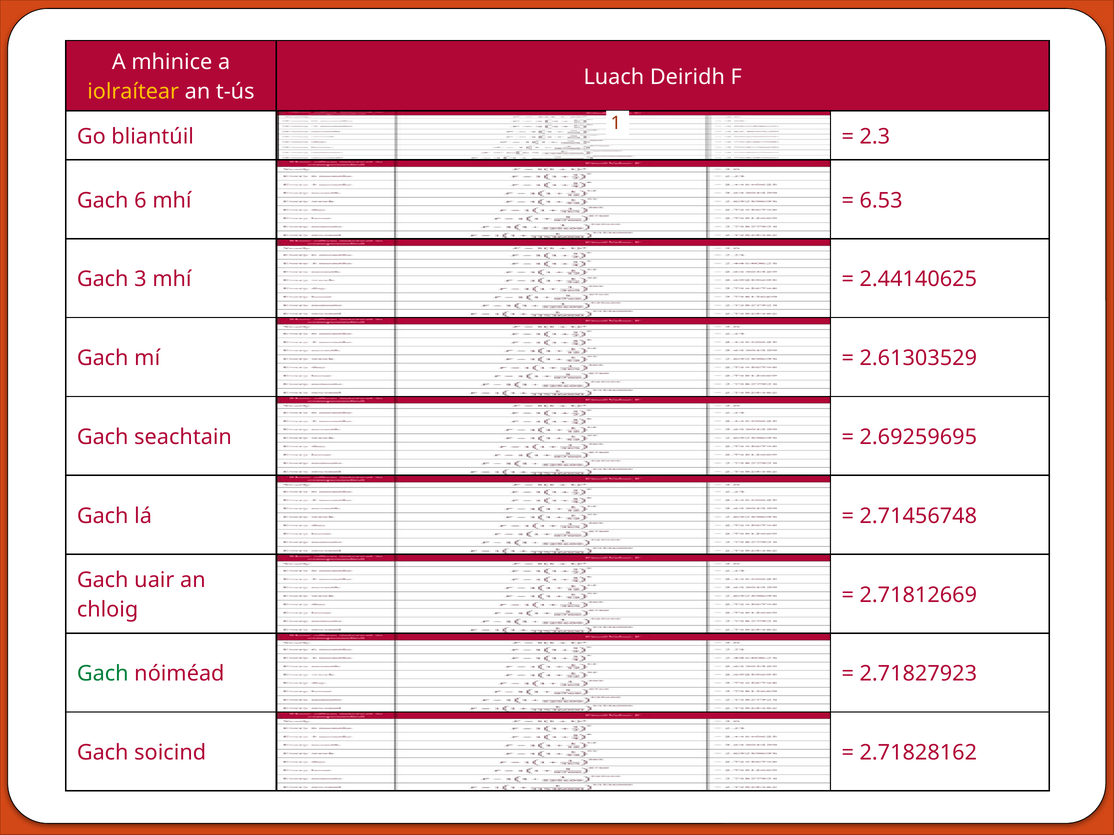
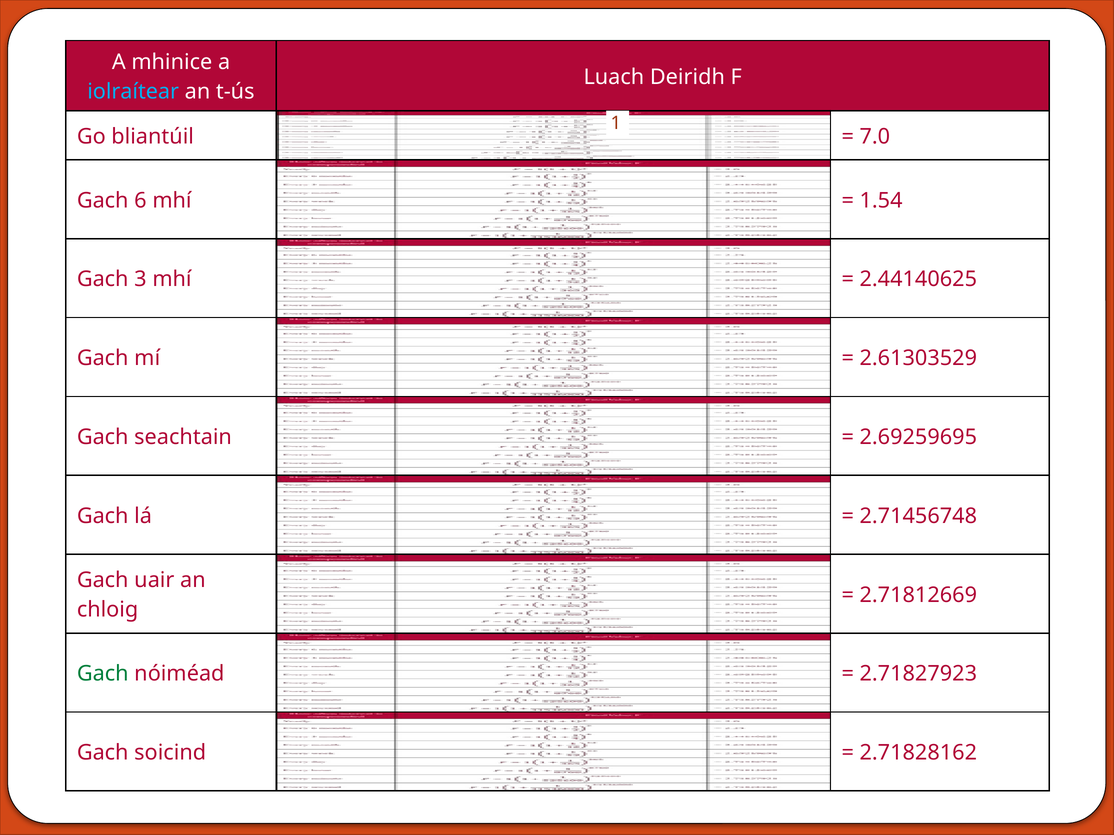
iolraítear colour: yellow -> light blue (133, 92)
2.3: 2.3 -> 7.0 (875, 137)
6.53: 6.53 -> 1.54 (881, 201)
